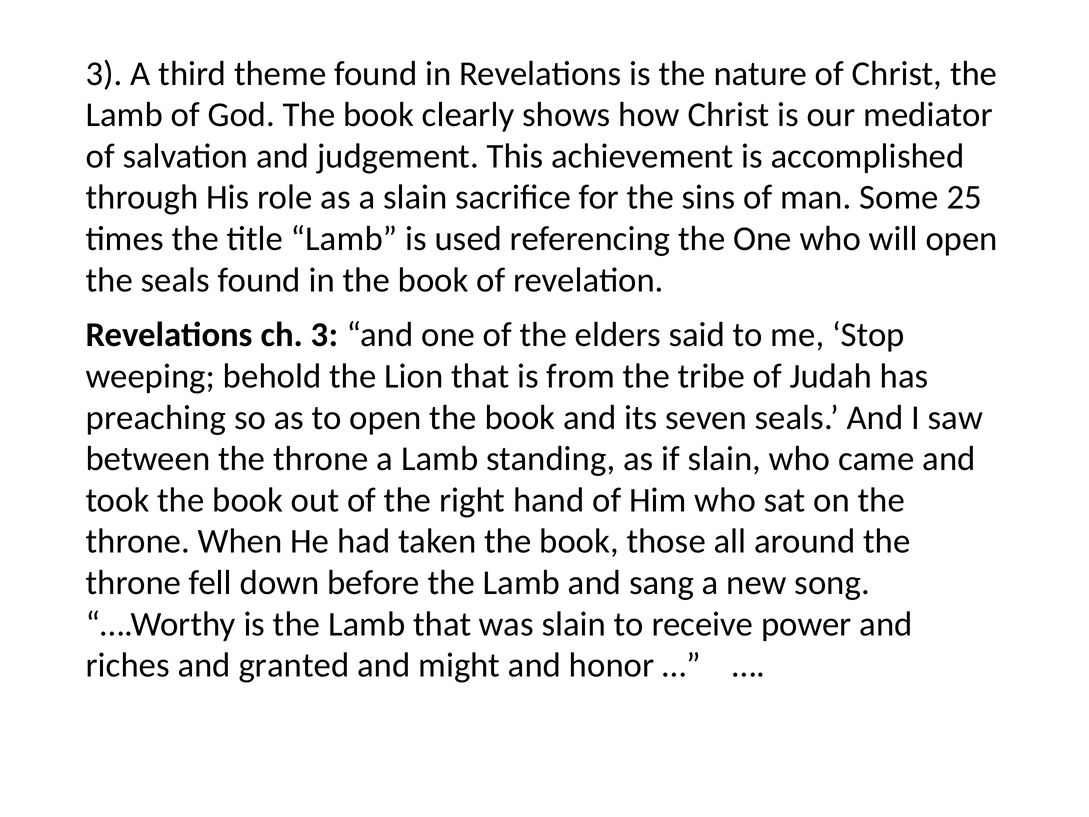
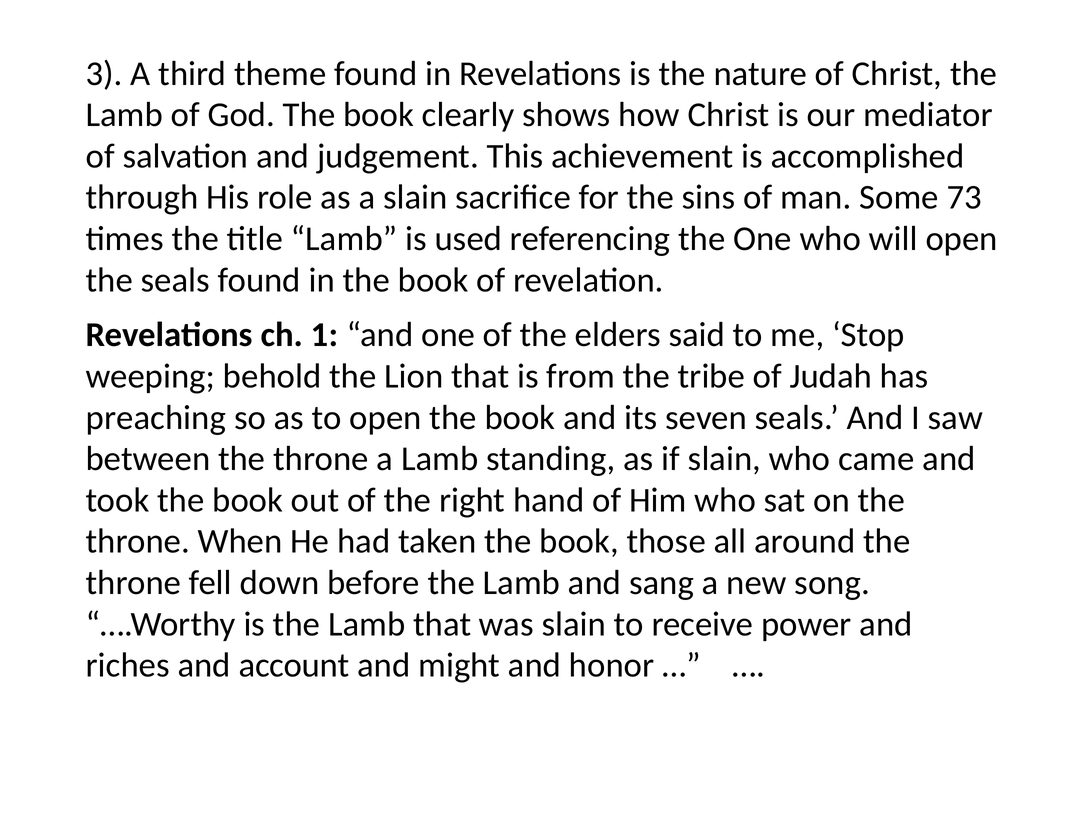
25: 25 -> 73 (964, 197)
ch 3: 3 -> 1 (325, 335)
granted: granted -> account (294, 665)
